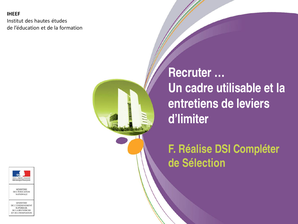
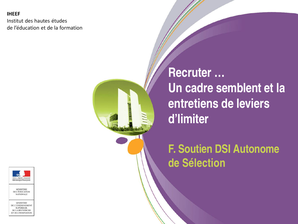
utilisable: utilisable -> semblent (239, 88)
Réalise: Réalise -> Soutien (195, 149)
Compléter: Compléter -> Autonome (256, 149)
